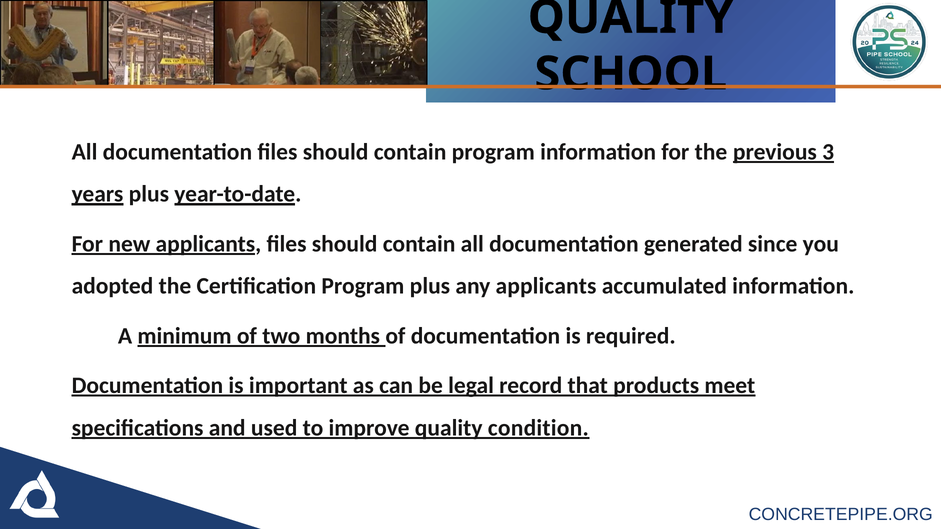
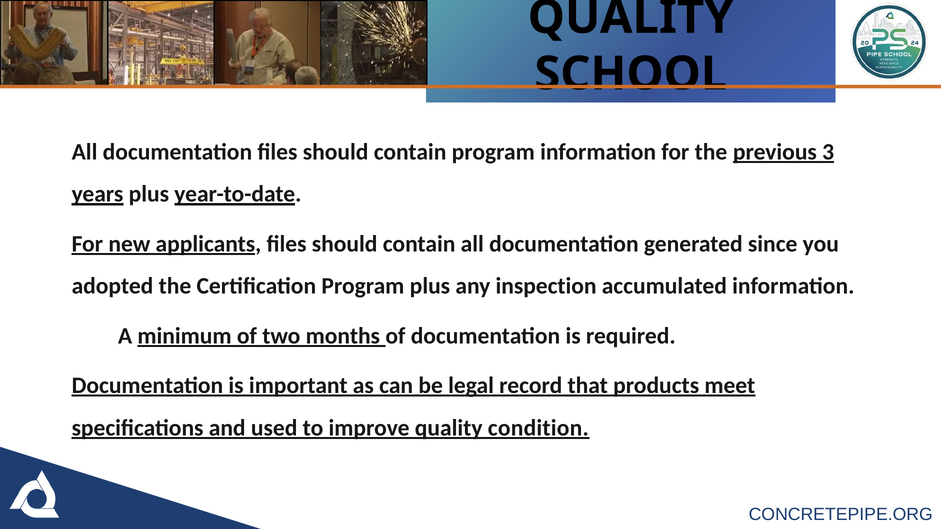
any applicants: applicants -> inspection (546, 286)
